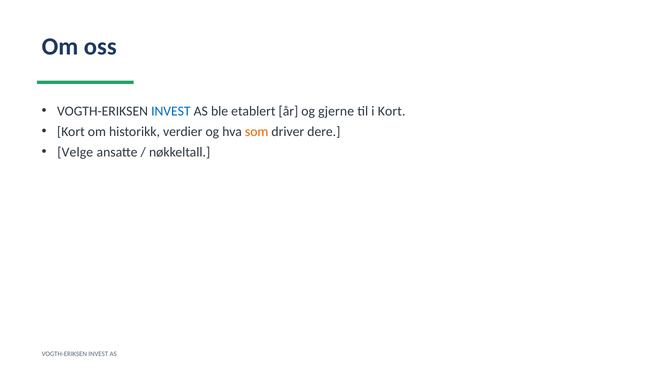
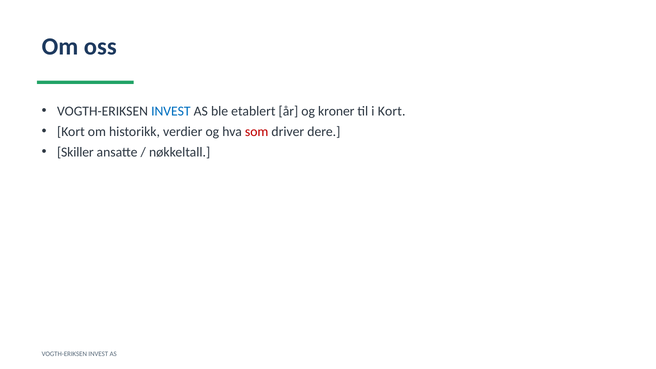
gjerne: gjerne -> kroner (336, 111)
som colour: orange -> red (257, 132)
Velge: Velge -> Skiller (75, 152)
